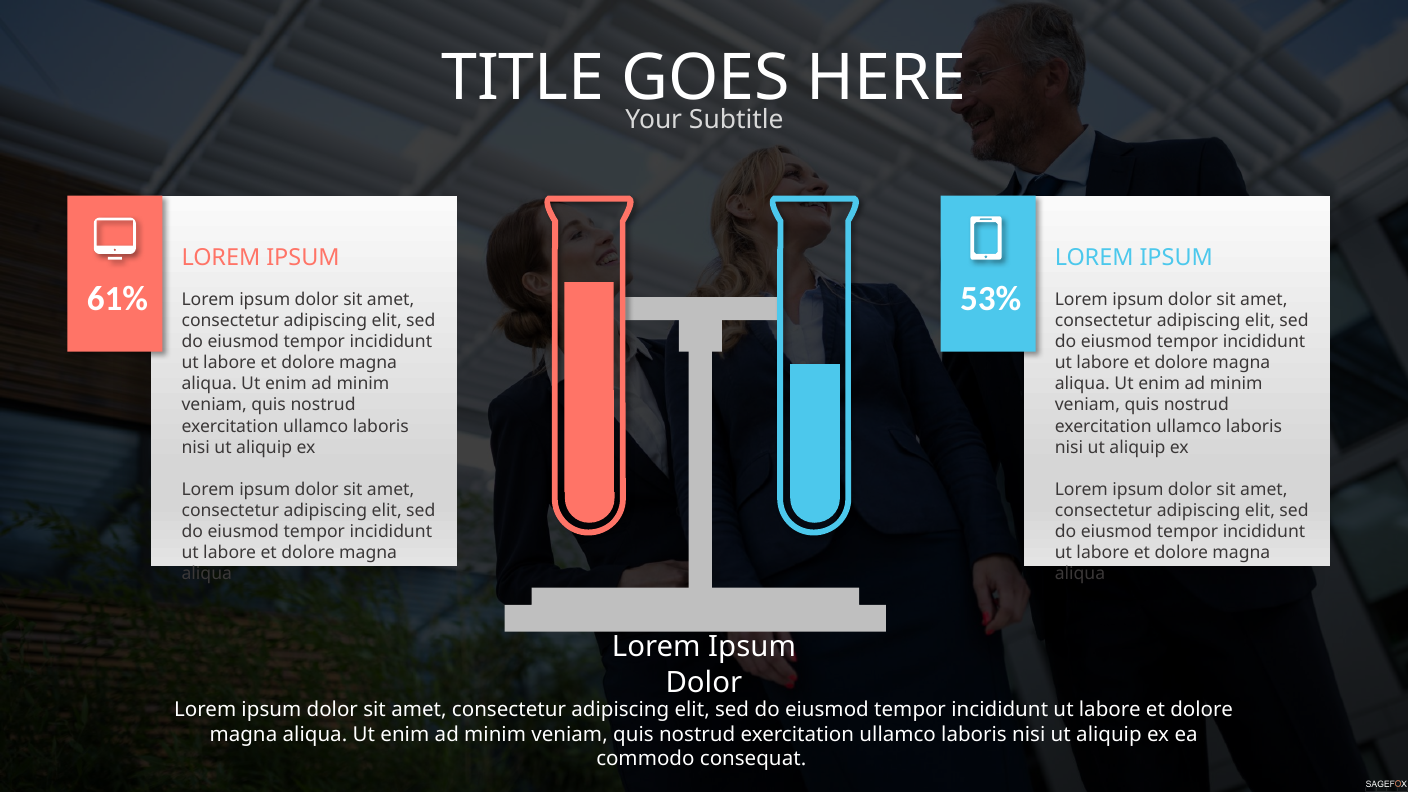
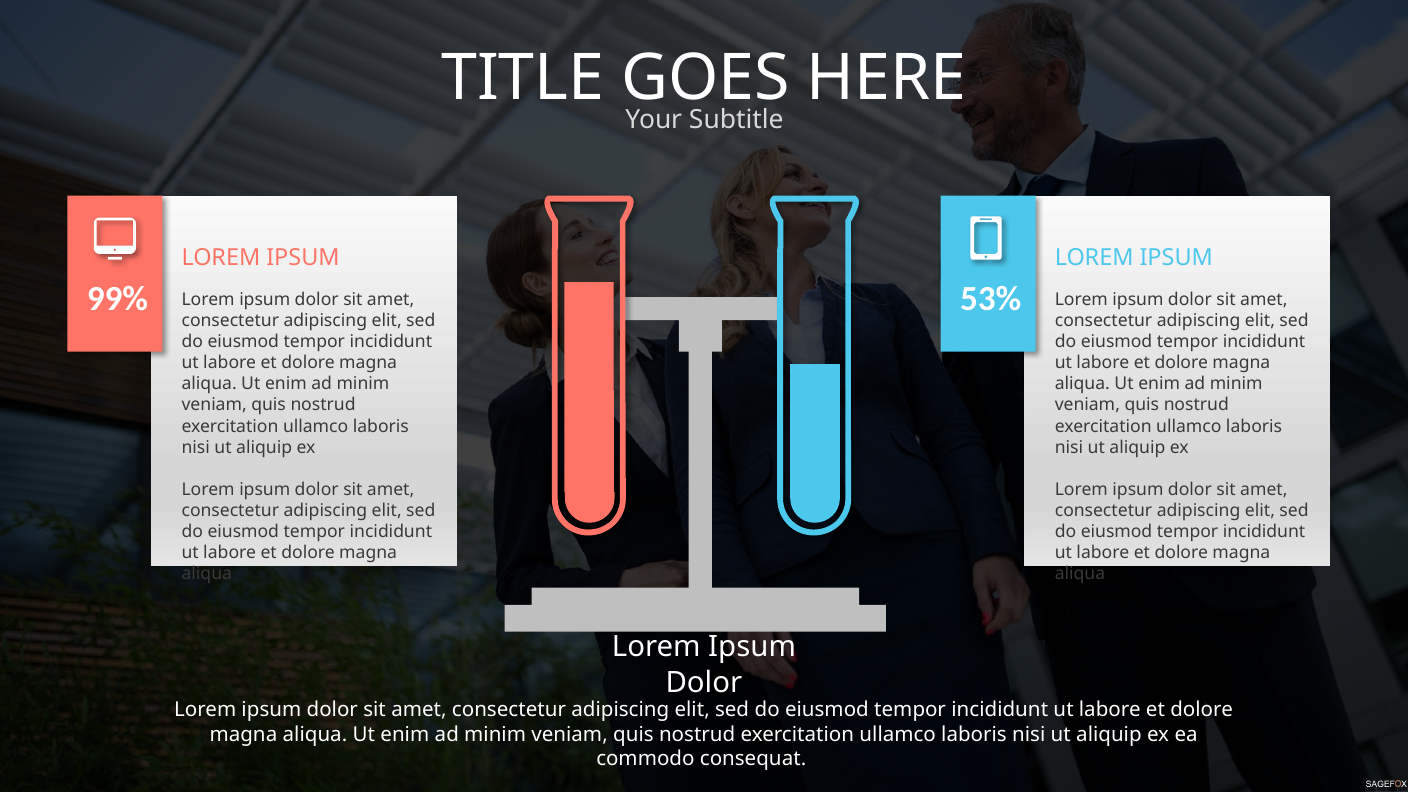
61%: 61% -> 99% (118, 299)
